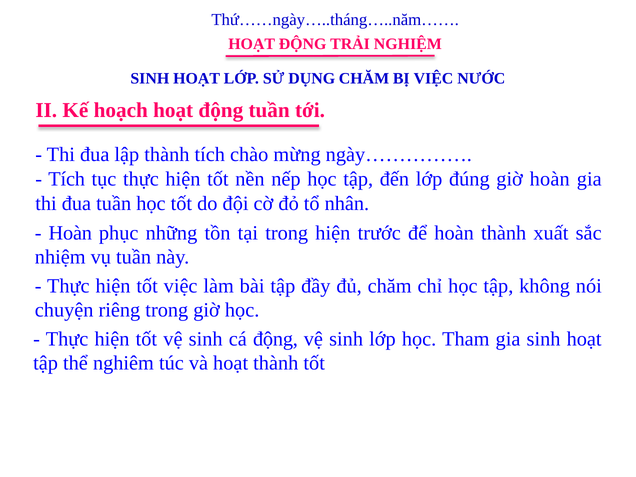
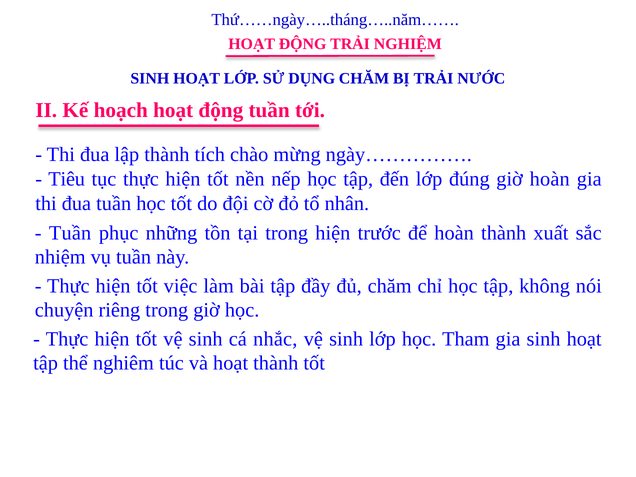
BỊ VIỆC: VIỆC -> TRẢI (433, 78)
Tích: Tích -> Tiêu (67, 179)
Hoàn: Hoàn -> Tuần (70, 233)
cá động: động -> nhắc (275, 339)
